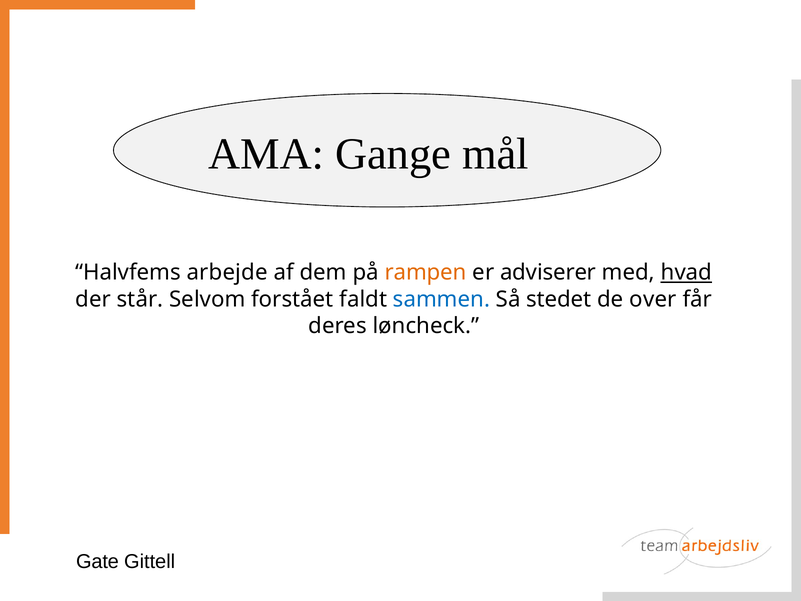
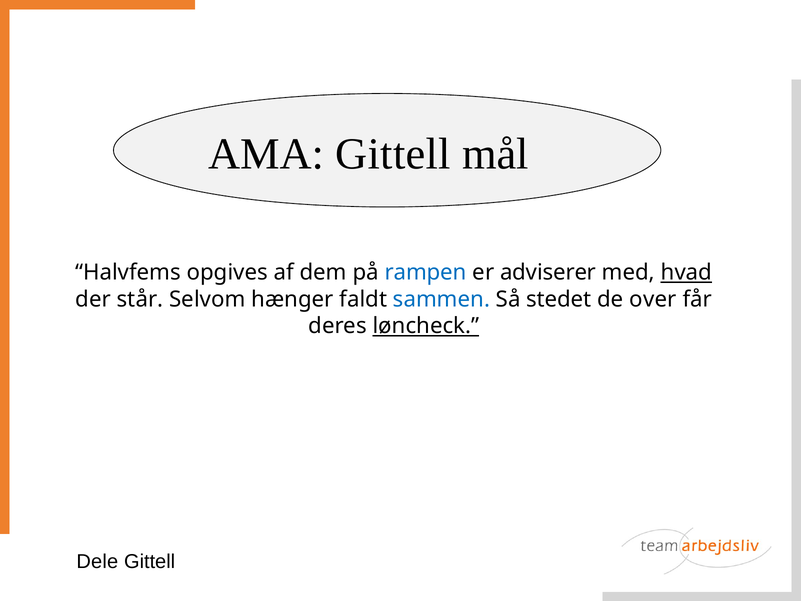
AMA Gange: Gange -> Gittell (393, 154)
arbejde: arbejde -> opgives (227, 272)
rampen colour: orange -> blue (426, 272)
forstået: forstået -> hænger (292, 299)
løncheck underline: none -> present (426, 326)
Gate: Gate -> Dele (97, 561)
